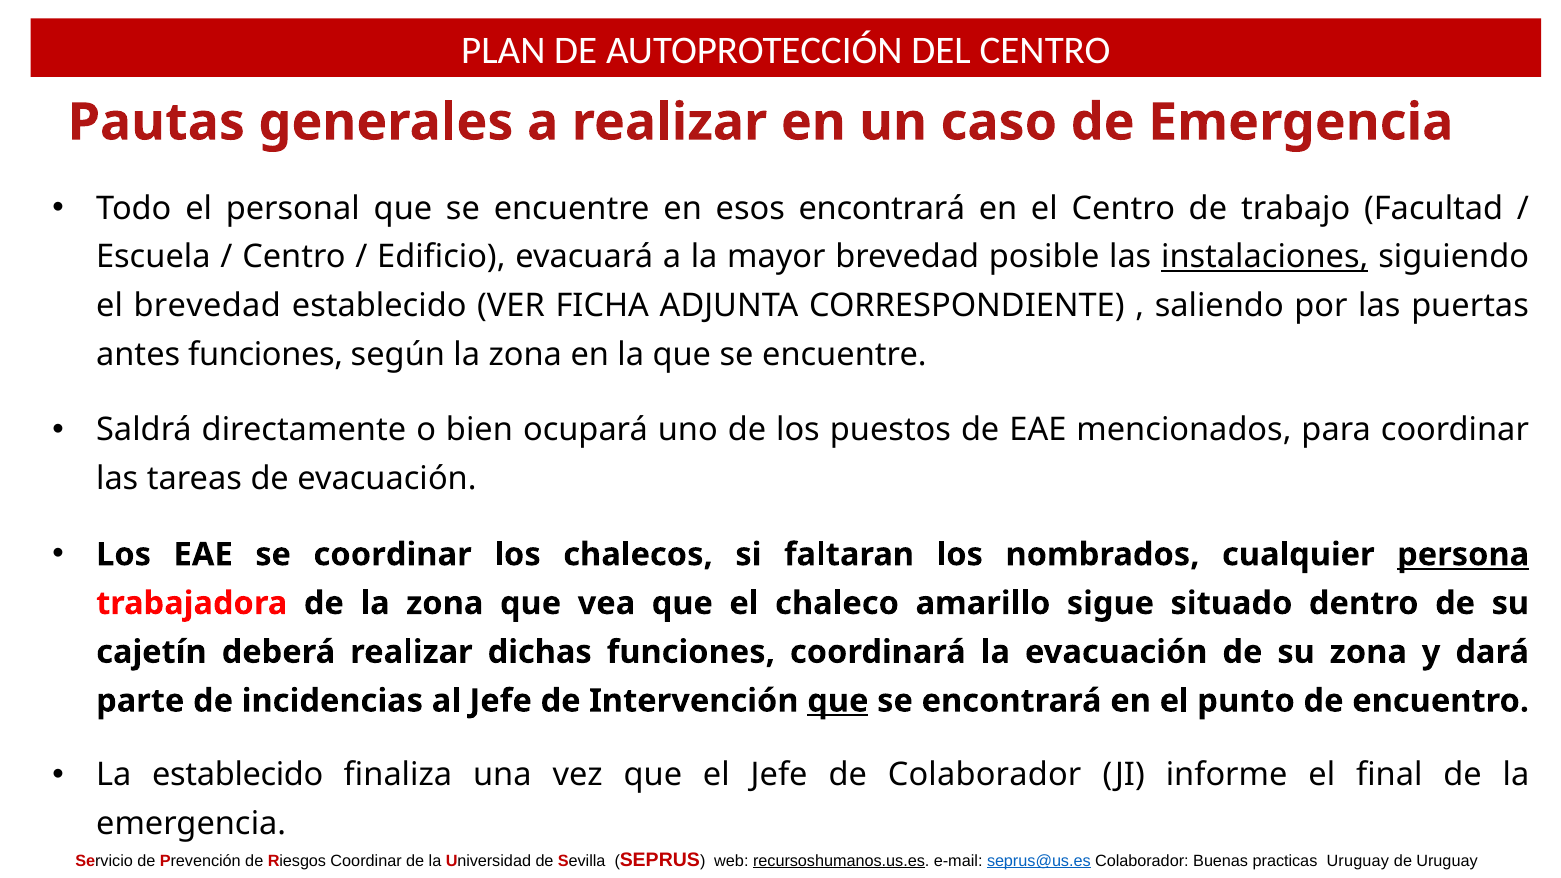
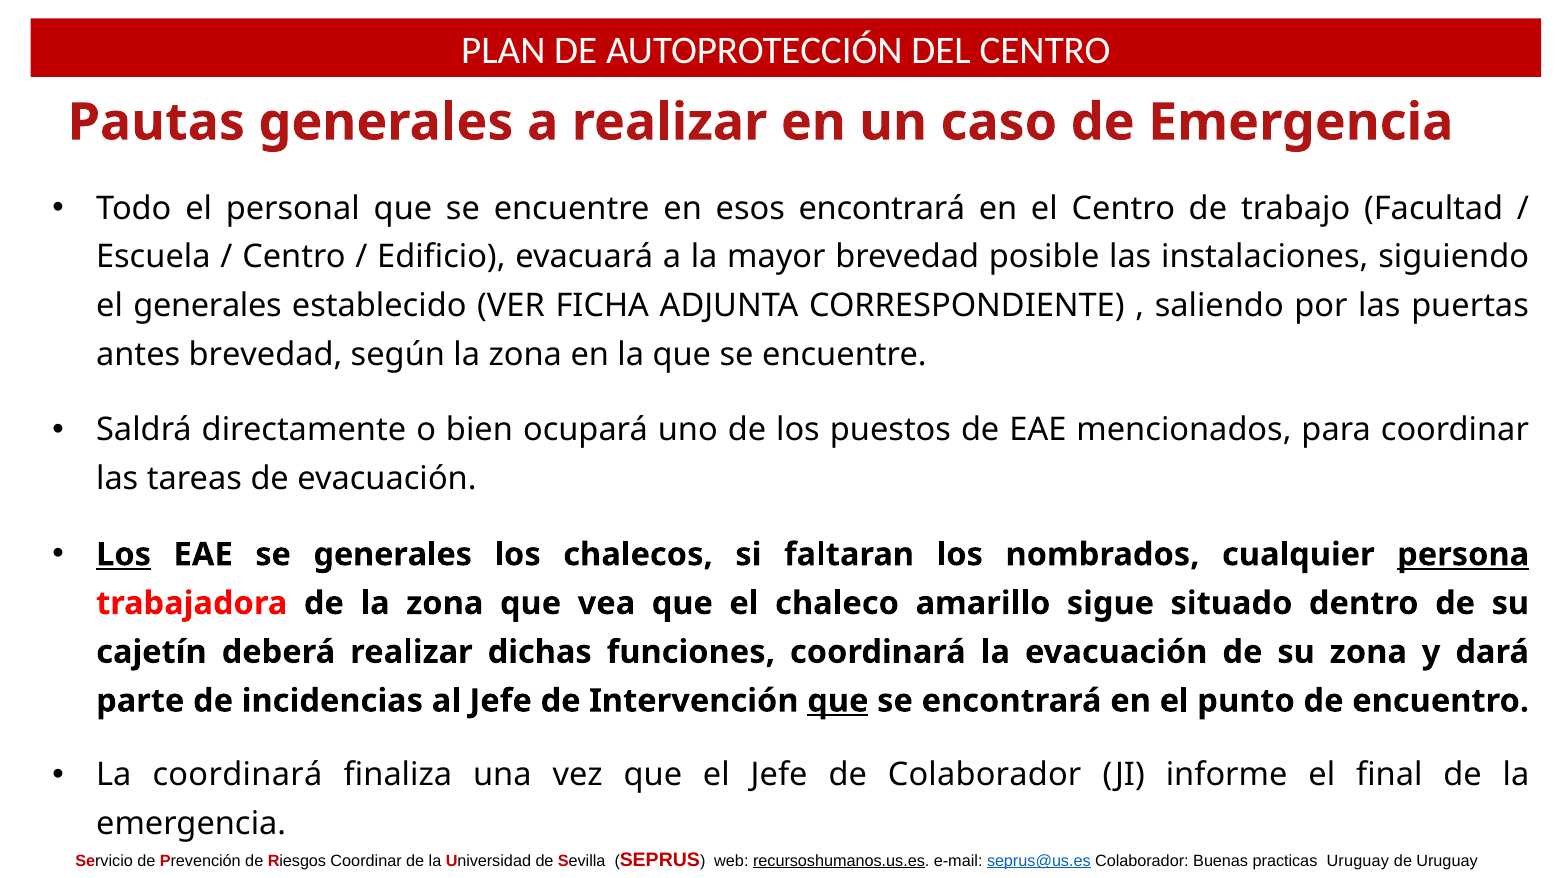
instalaciones underline: present -> none (1265, 257)
el brevedad: brevedad -> generales (208, 306)
antes funciones: funciones -> brevedad (265, 355)
Los underline: none -> present (124, 555)
se coordinar: coordinar -> generales (393, 555)
La establecido: establecido -> coordinará (237, 775)
